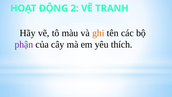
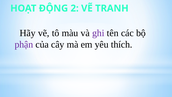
ghi colour: orange -> purple (98, 33)
